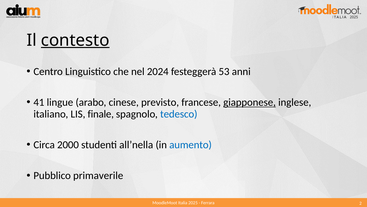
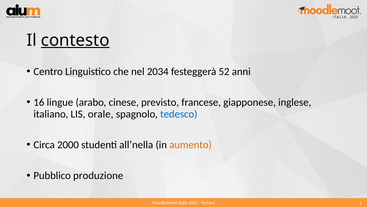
2024: 2024 -> 2034 (158, 71)
53: 53 -> 52 (224, 71)
41: 41 -> 16 (39, 102)
giapponese underline: present -> none (250, 102)
finale: finale -> orale (101, 114)
aumento colour: blue -> orange (191, 144)
primaverile: primaverile -> produzione (98, 175)
